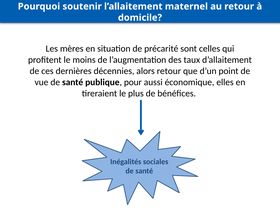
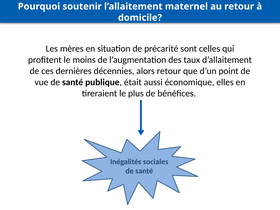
pour: pour -> était (133, 82)
